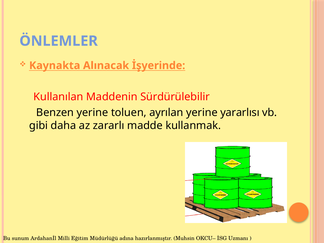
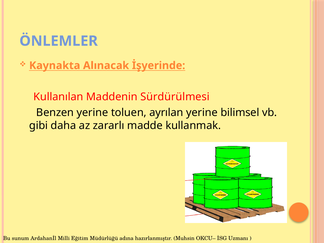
Sürdürülebilir: Sürdürülebilir -> Sürdürülmesi (175, 97)
yararlısı: yararlısı -> bilimsel (240, 113)
